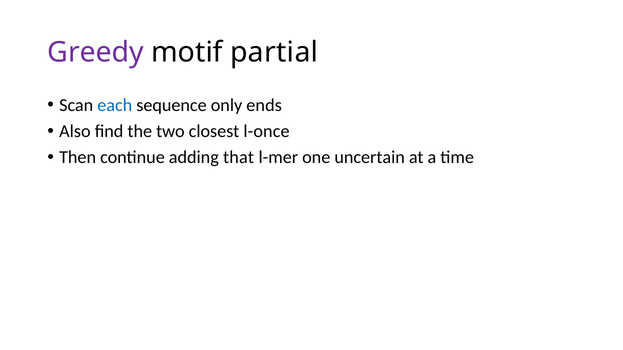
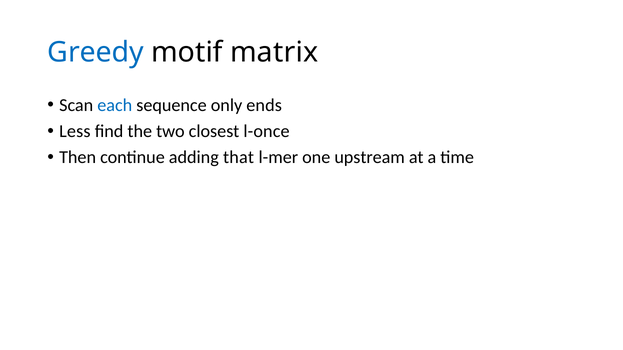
Greedy colour: purple -> blue (96, 52)
partial: partial -> matrix (274, 52)
Also: Also -> Less (75, 131)
uncertain: uncertain -> upstream (370, 158)
